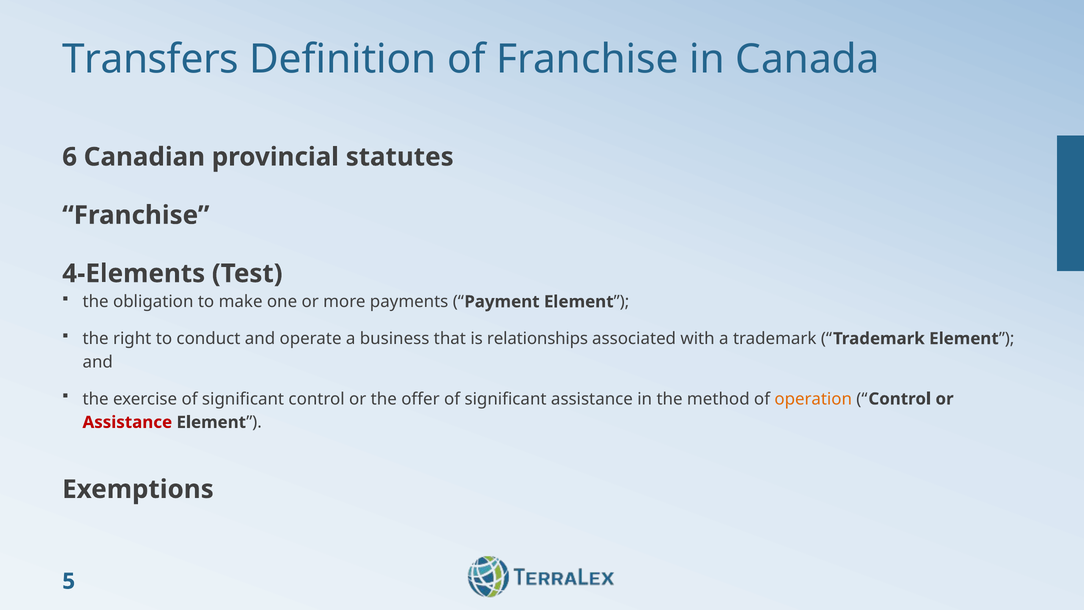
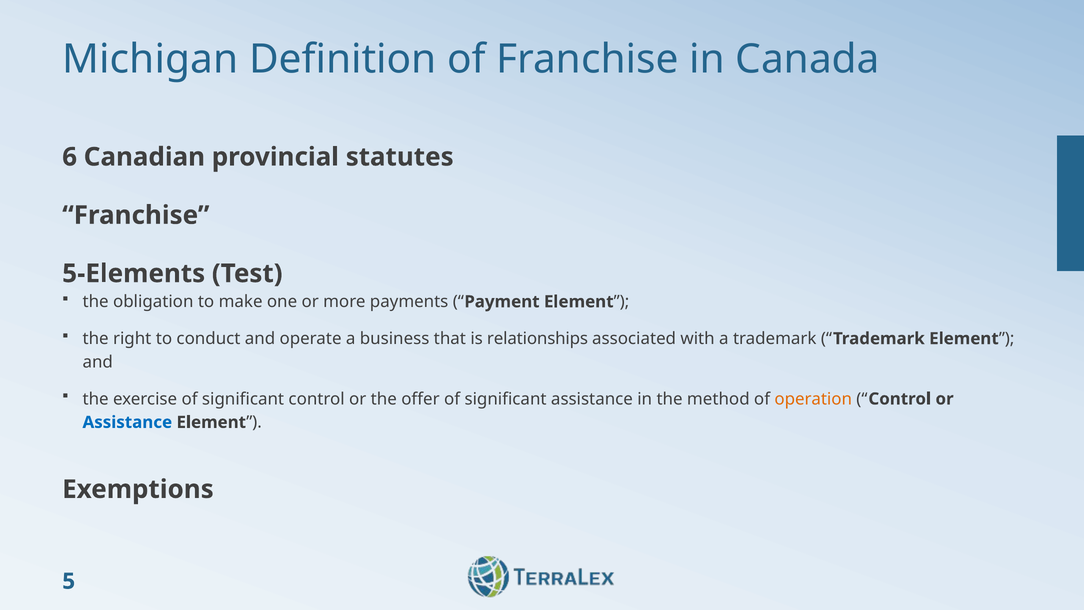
Transfers: Transfers -> Michigan (150, 59)
4-Elements: 4-Elements -> 5-Elements (134, 274)
Assistance colour: red -> blue (127, 422)
